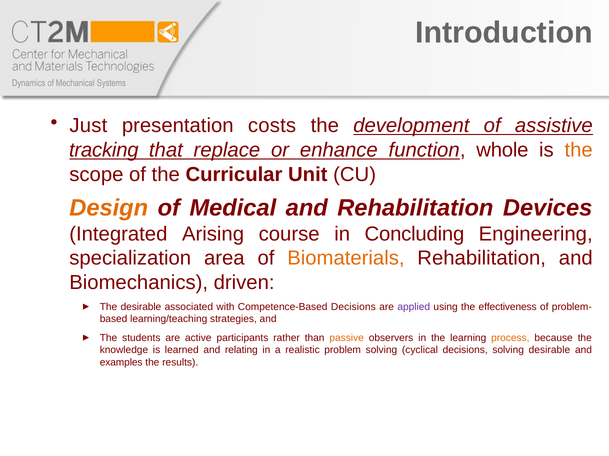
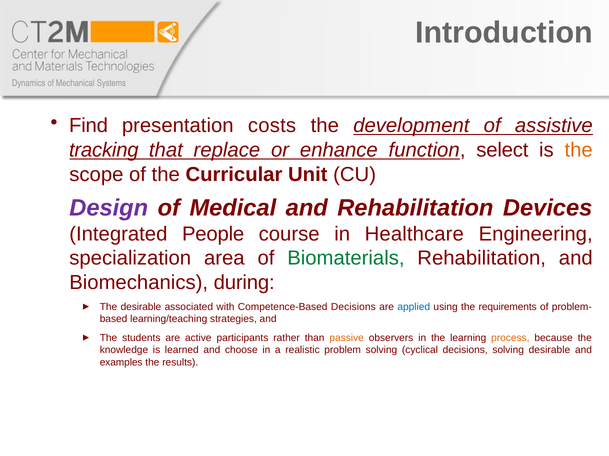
Just: Just -> Find (89, 126)
whole: whole -> select (502, 150)
Design colour: orange -> purple (109, 208)
Arising: Arising -> People (213, 234)
Concluding: Concluding -> Healthcare (414, 234)
Biomaterials colour: orange -> green (346, 259)
driven: driven -> during (244, 283)
applied colour: purple -> blue (414, 307)
effectiveness: effectiveness -> requirements (508, 307)
relating: relating -> choose (241, 351)
